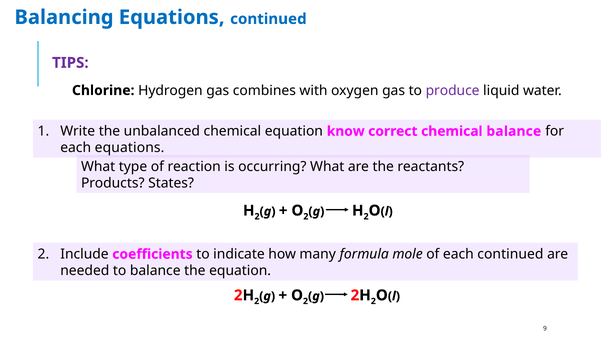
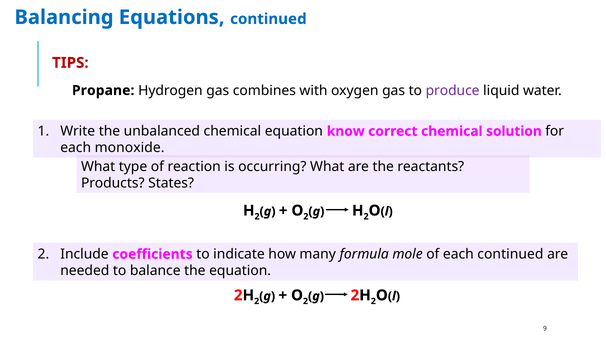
TIPS colour: purple -> red (70, 63)
Chlorine: Chlorine -> Propane (103, 90)
chemical balance: balance -> solution (514, 131)
each equations: equations -> monoxide (130, 148)
